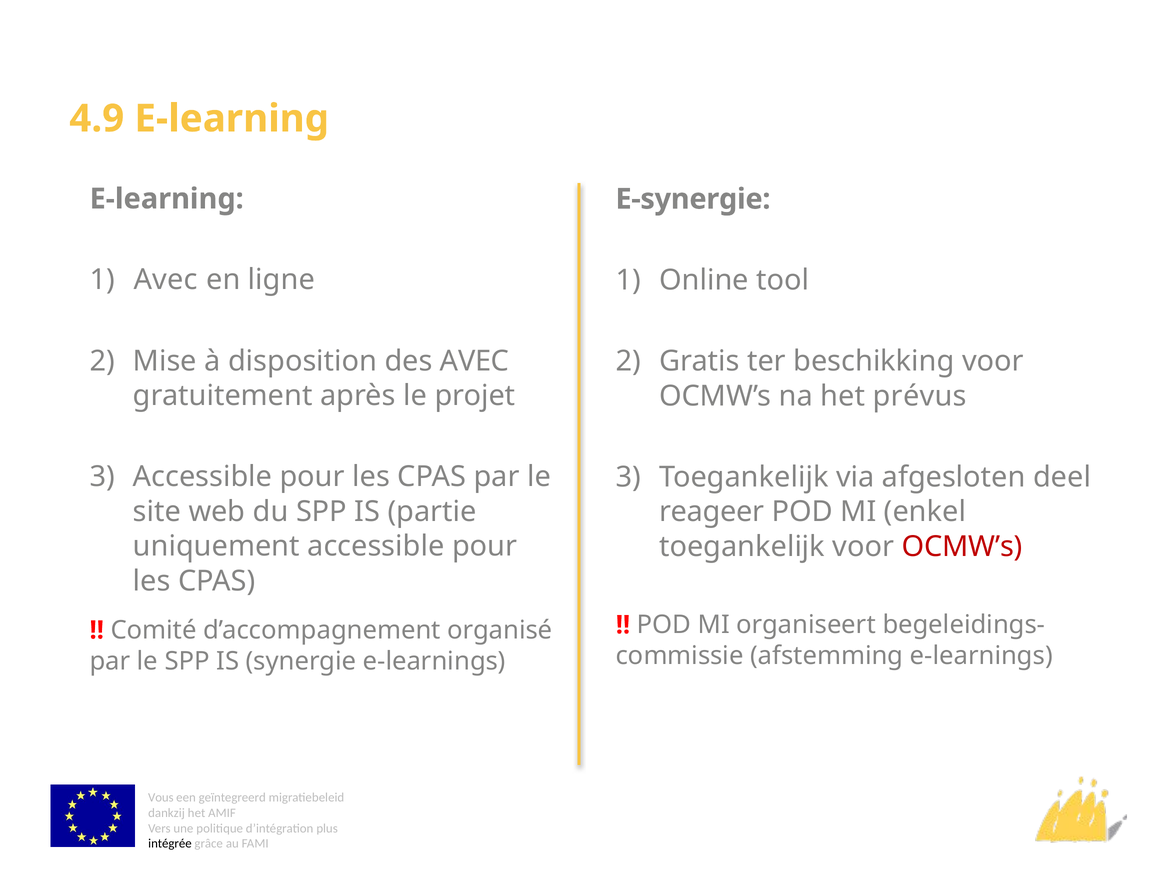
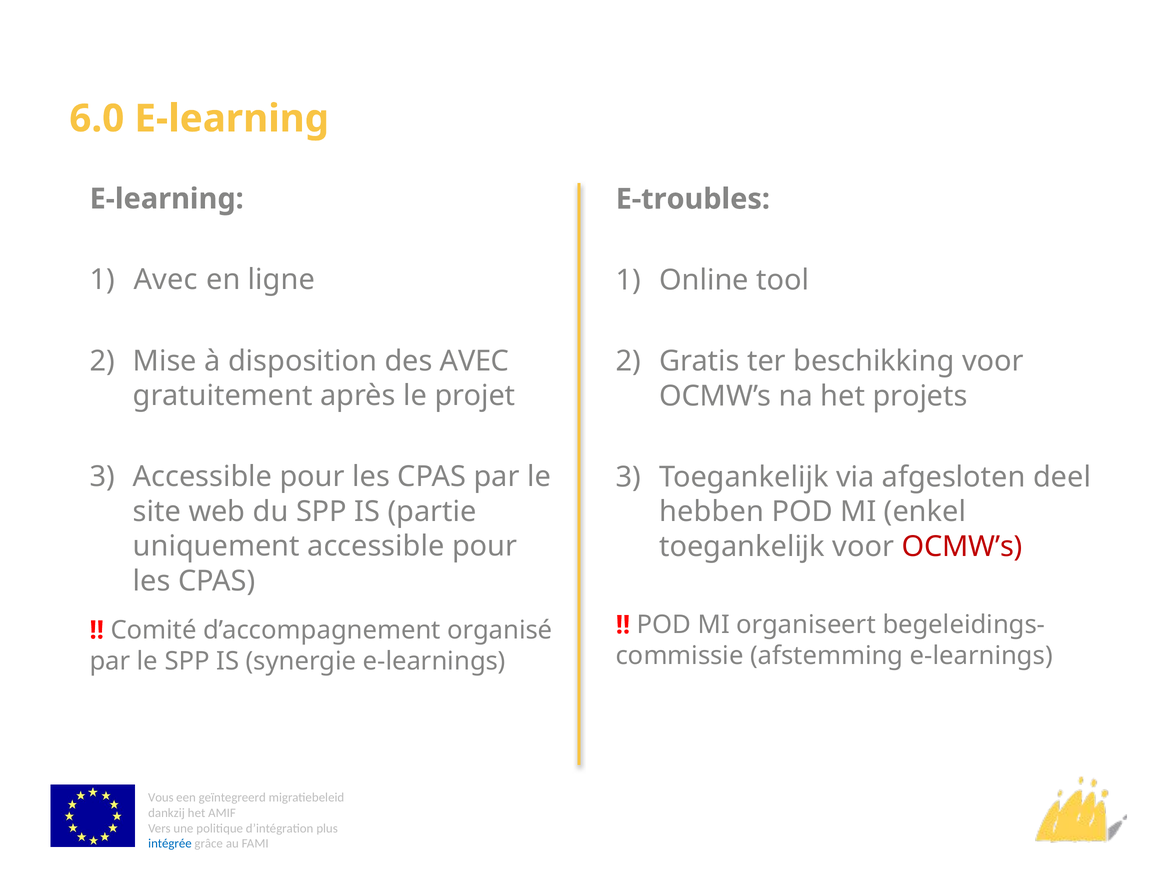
4.9: 4.9 -> 6.0 (97, 119)
E-synergie: E-synergie -> E-troubles (693, 199)
prévus: prévus -> projets (920, 396)
reageer: reageer -> hebben (712, 512)
intégrée colour: black -> blue (170, 843)
